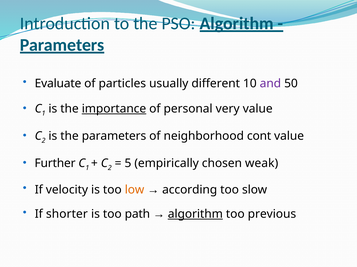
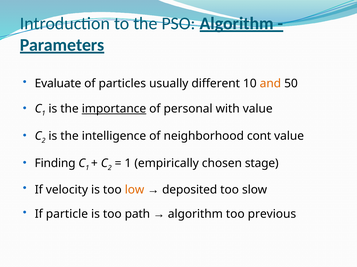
and colour: purple -> orange (270, 84)
very: very -> with (228, 109)
the parameters: parameters -> intelligence (114, 136)
Further: Further -> Finding (55, 164)
5: 5 -> 1 (128, 164)
weak: weak -> stage (262, 164)
according: according -> deposited (190, 190)
shorter: shorter -> particle (67, 215)
algorithm underline: present -> none (195, 215)
